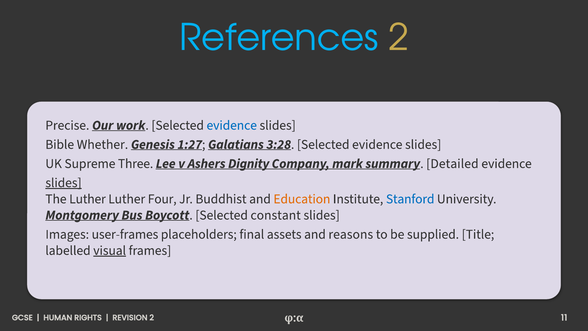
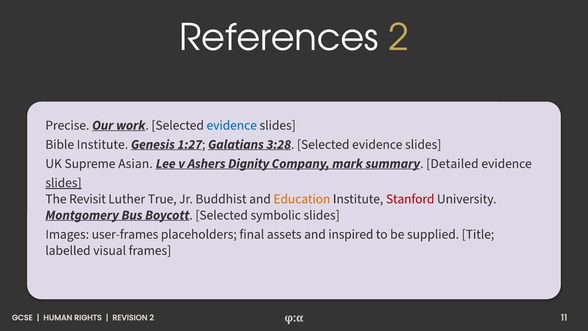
References colour: light blue -> white (279, 38)
Bible Whether: Whether -> Institute (102, 144)
Three: Three -> Asian (135, 163)
The Luther: Luther -> Revisit (87, 199)
Four: Four -> True (162, 199)
Stanford colour: blue -> red (410, 199)
constant: constant -> symbolic (276, 215)
reasons: reasons -> inspired (351, 234)
visual underline: present -> none (110, 250)
